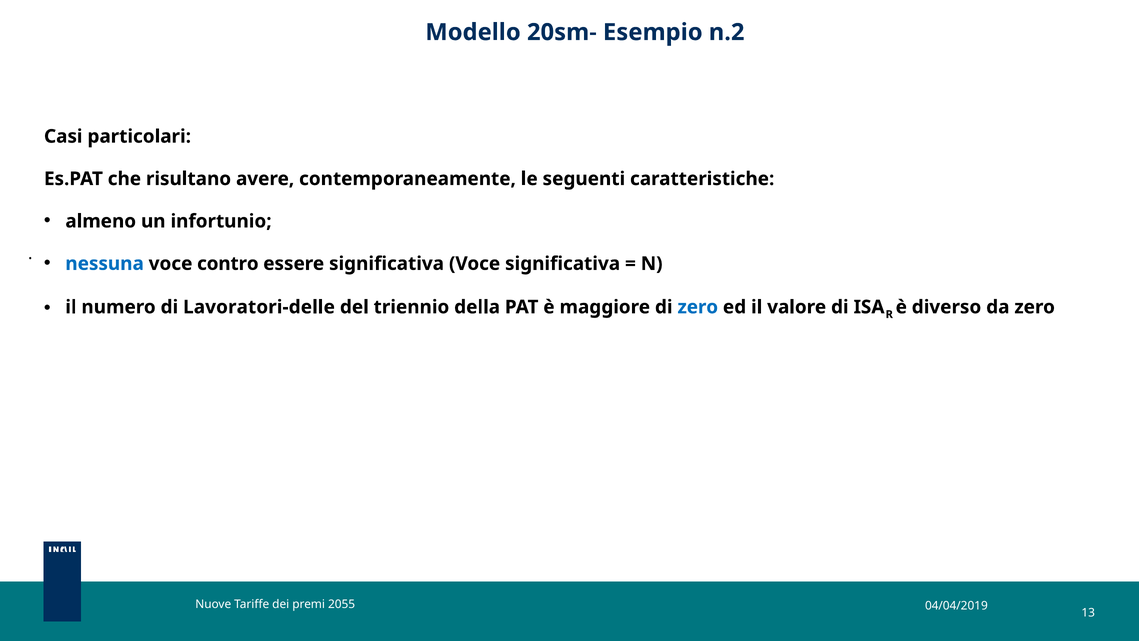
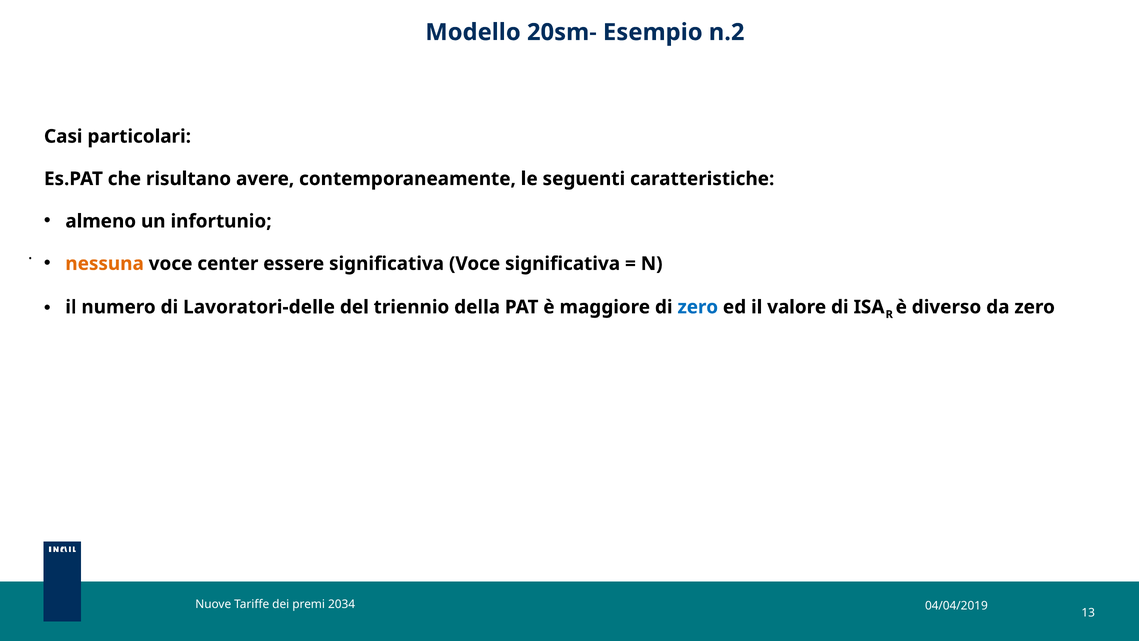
nessuna colour: blue -> orange (105, 263)
contro: contro -> center (228, 263)
2055: 2055 -> 2034 (342, 604)
